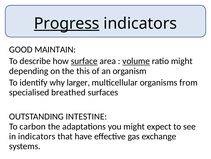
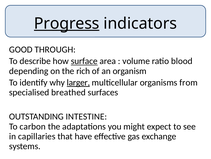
MAINTAIN: MAINTAIN -> THROUGH (55, 49)
volume underline: present -> none (136, 61)
ratio might: might -> blood (182, 61)
this: this -> rich (83, 71)
larger underline: none -> present (78, 82)
in indicators: indicators -> capillaries (37, 136)
